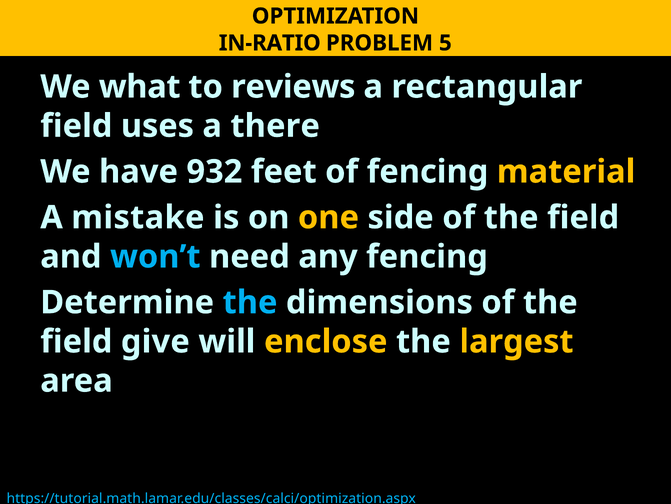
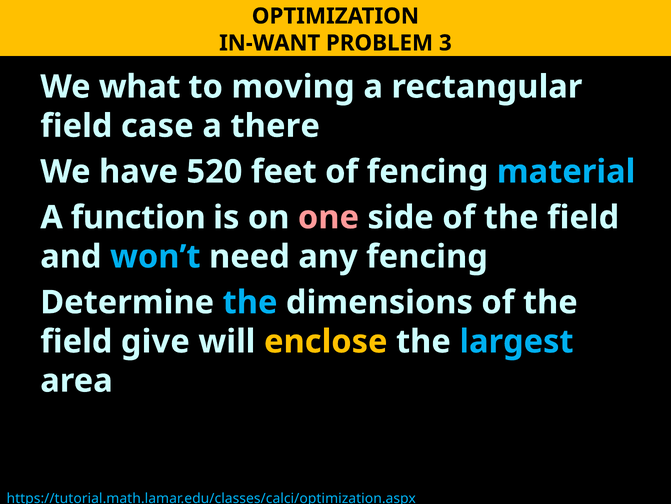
IN-RATIO: IN-RATIO -> IN-WANT (270, 43)
5: 5 -> 3 (445, 43)
reviews: reviews -> moving (293, 87)
uses: uses -> case (157, 126)
932: 932 -> 520 (214, 172)
material colour: yellow -> light blue (566, 172)
mistake: mistake -> function (138, 217)
one colour: yellow -> pink (328, 217)
largest colour: yellow -> light blue (516, 341)
